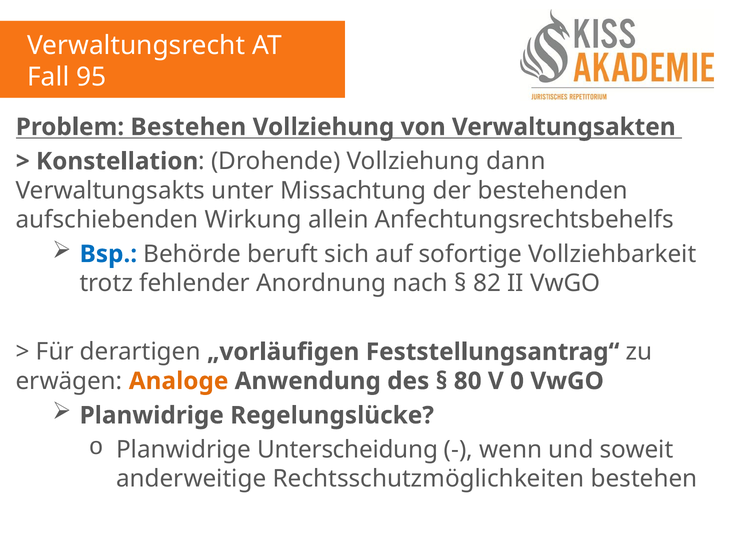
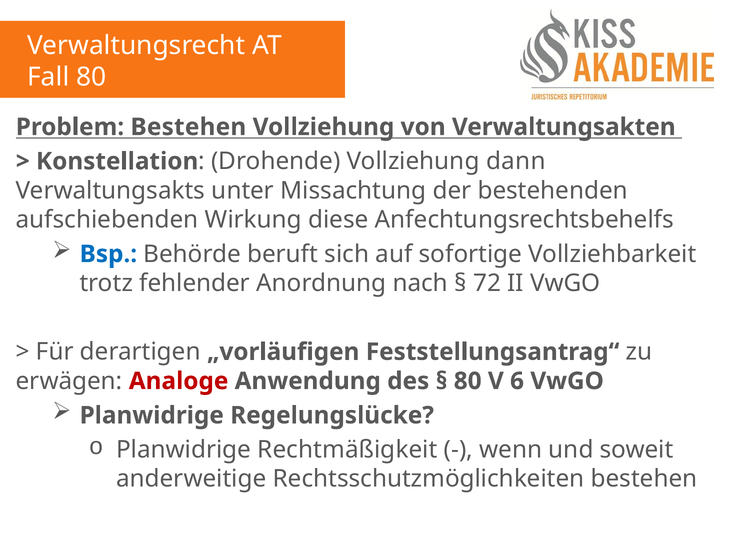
Fall 95: 95 -> 80 (91, 77)
allein: allein -> diese (338, 220)
82: 82 -> 72 (487, 283)
Analoge colour: orange -> red (179, 381)
0: 0 -> 6 (517, 381)
Unterscheidung: Unterscheidung -> Rechtmäßigkeit (347, 449)
